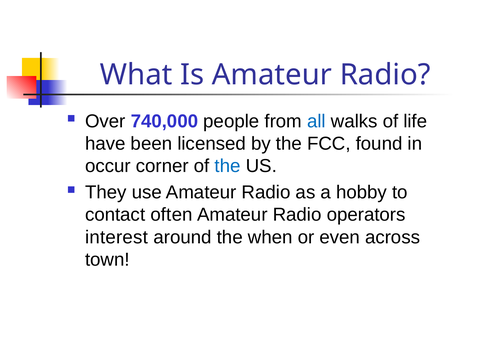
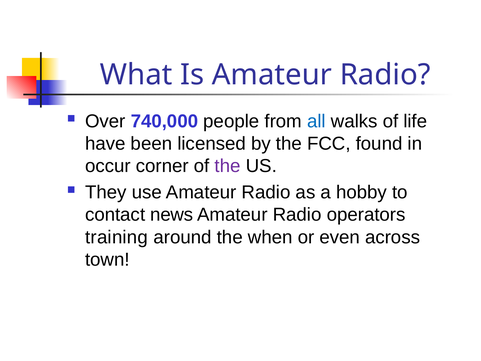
the colour: blue -> purple (228, 166)
often: often -> news (172, 215)
interest: interest -> training (117, 237)
